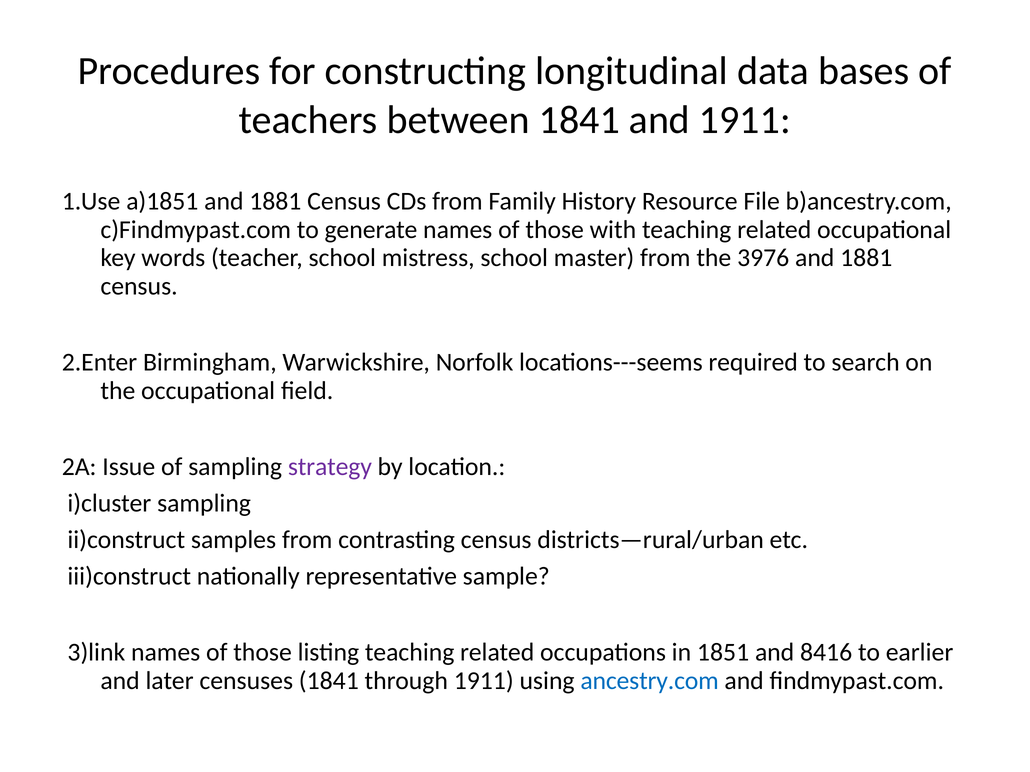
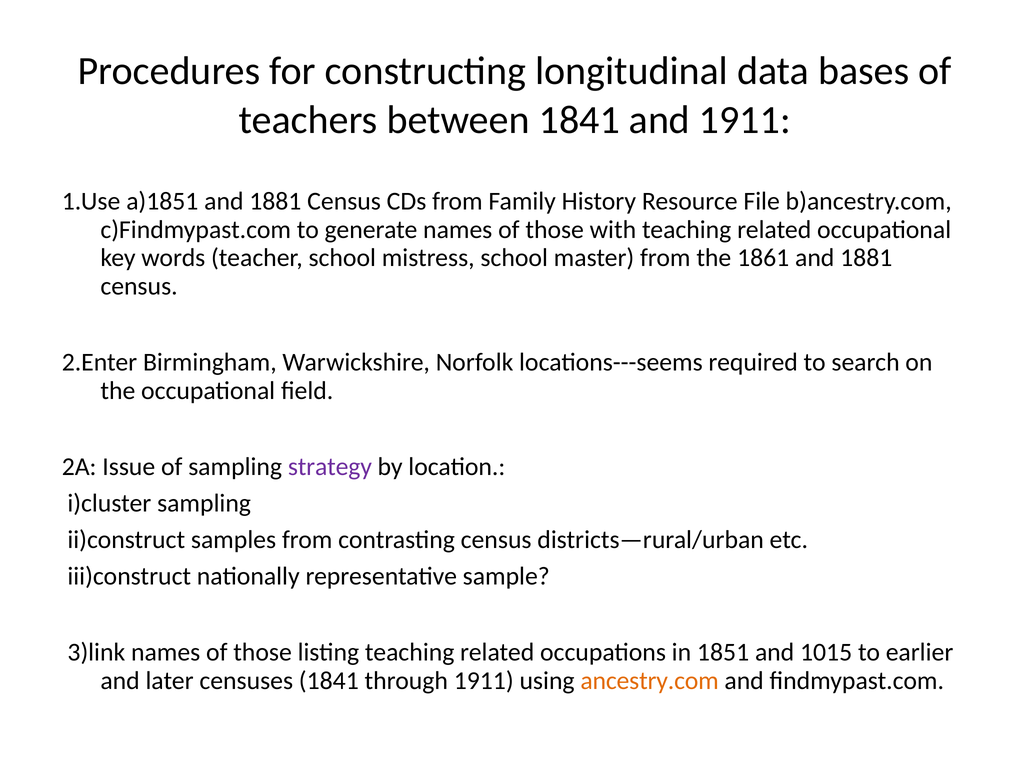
3976: 3976 -> 1861 (763, 258)
8416: 8416 -> 1015 (826, 653)
ancestry.com colour: blue -> orange (650, 681)
